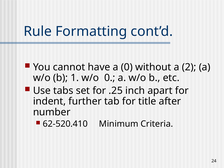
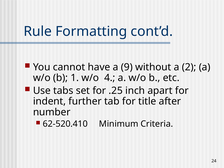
a 0: 0 -> 9 (127, 67)
w/o 0: 0 -> 4 (110, 78)
